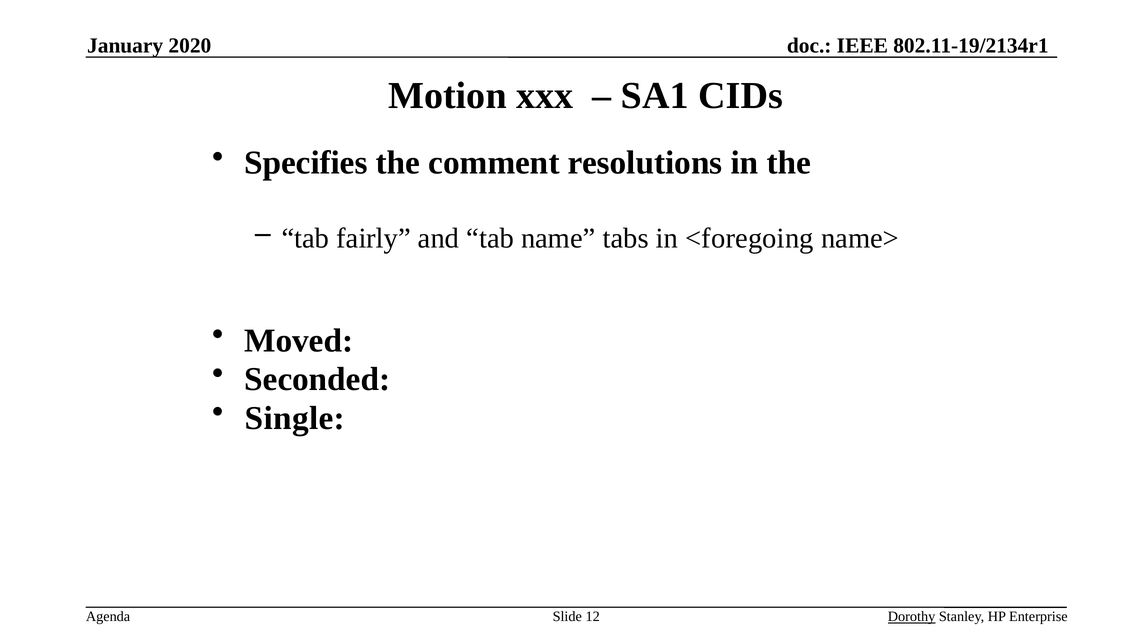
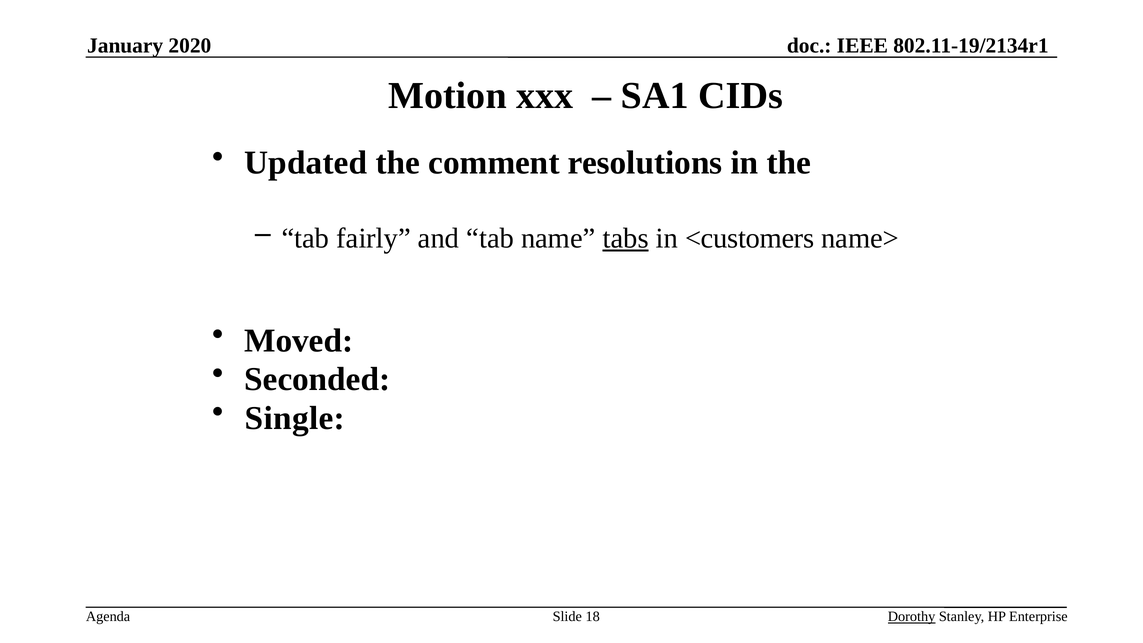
Specifies: Specifies -> Updated (306, 163)
tabs underline: none -> present (626, 238)
<foregoing: <foregoing -> <customers (750, 238)
12: 12 -> 18 (593, 617)
